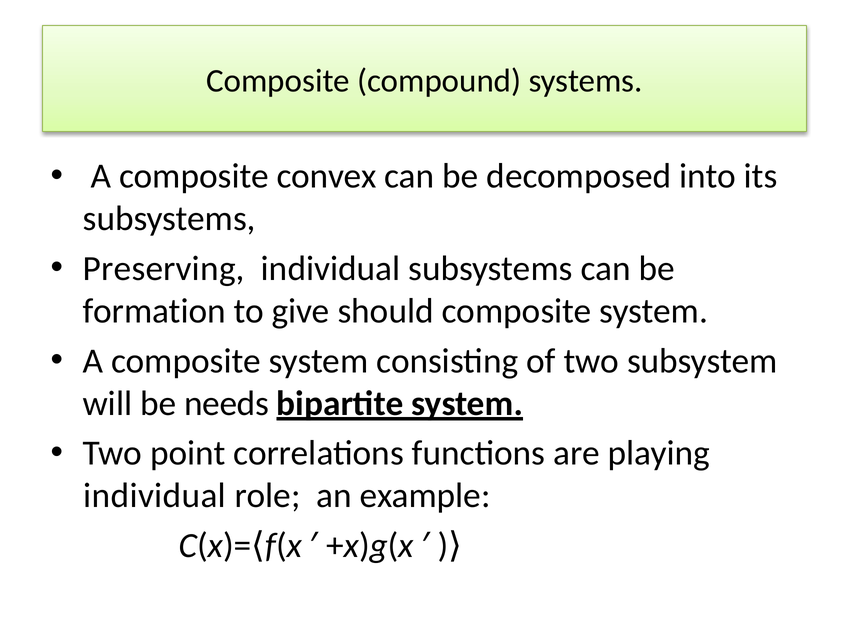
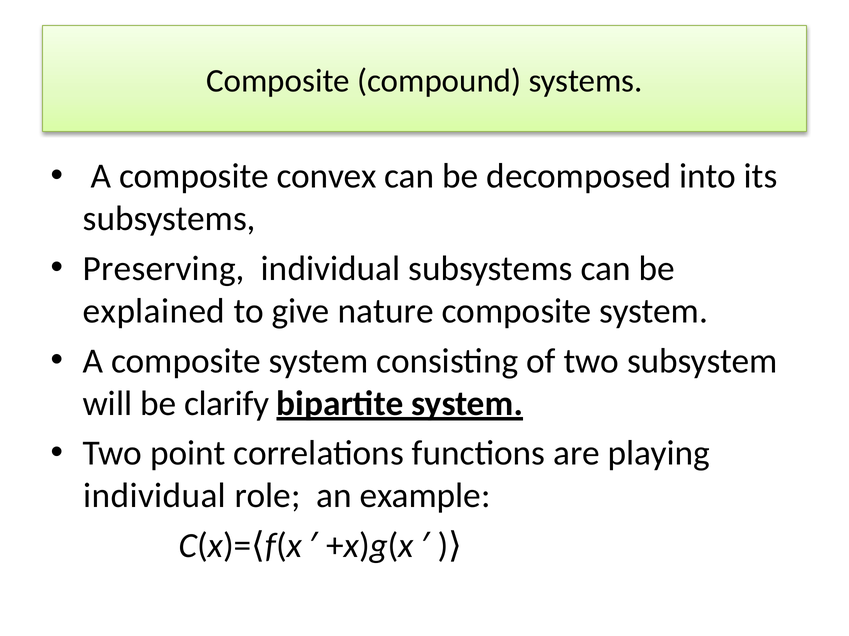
formation: formation -> explained (154, 311)
should: should -> nature (386, 311)
needs: needs -> clarify (227, 404)
